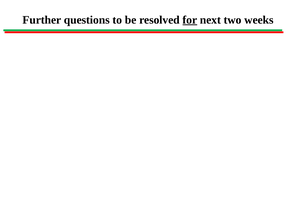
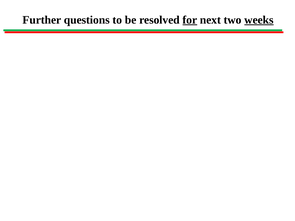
weeks underline: none -> present (259, 20)
